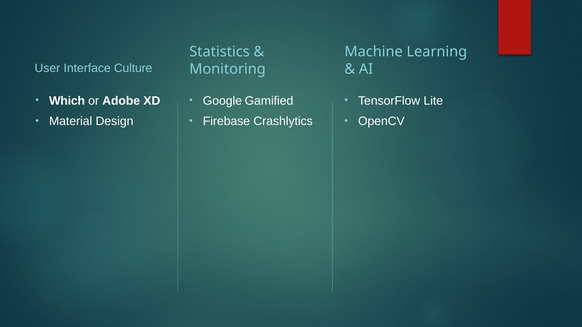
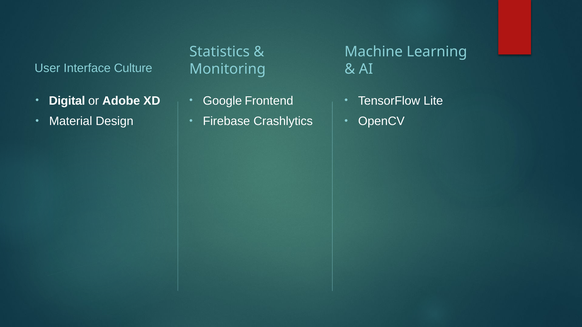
Which: Which -> Digital (67, 101)
Gamified: Gamified -> Frontend (269, 101)
